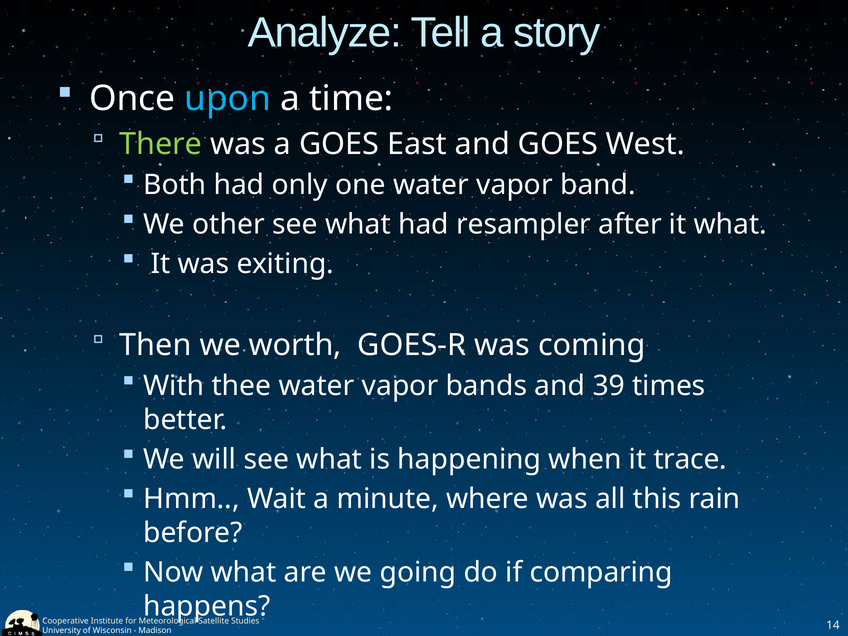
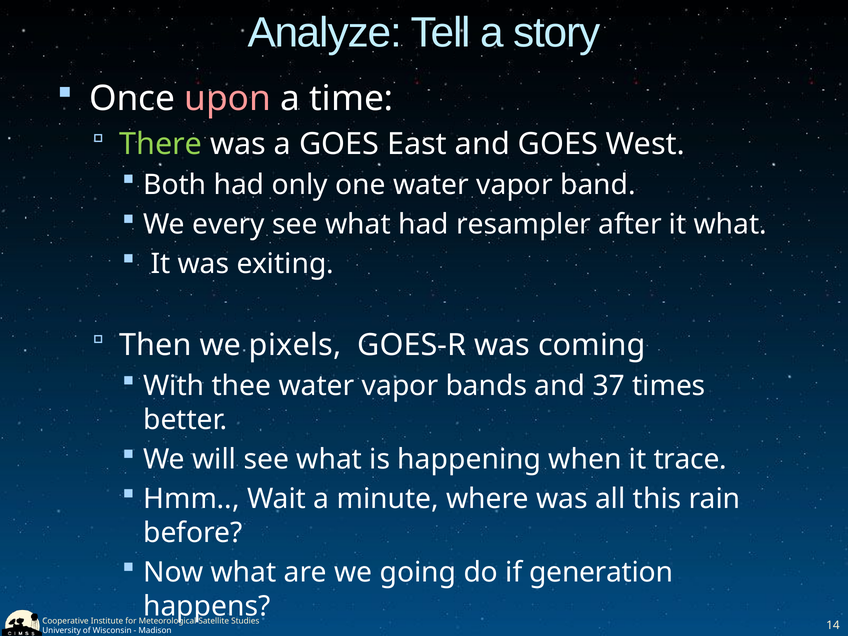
upon colour: light blue -> pink (228, 99)
other: other -> every (229, 224)
worth: worth -> pixels (295, 345)
39: 39 -> 37 (609, 386)
comparing: comparing -> generation (601, 572)
